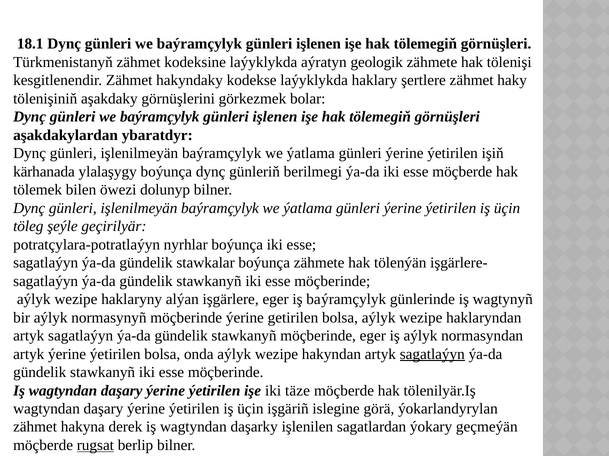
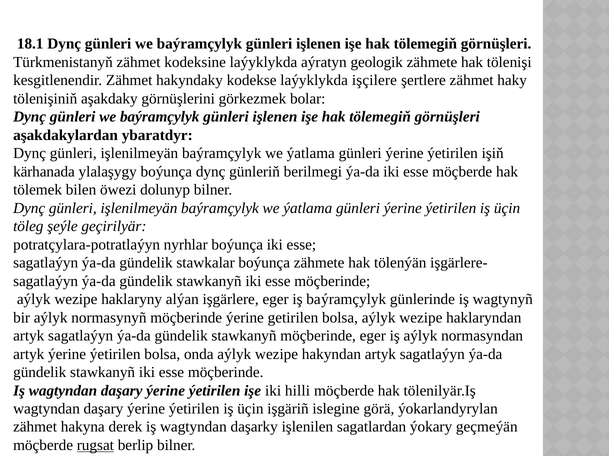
haklary: haklary -> işçilere (374, 81)
sagatlaýyn underline: present -> none (432, 355)
täze: täze -> hilli (298, 391)
